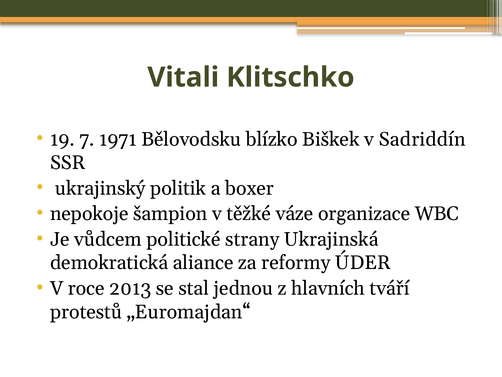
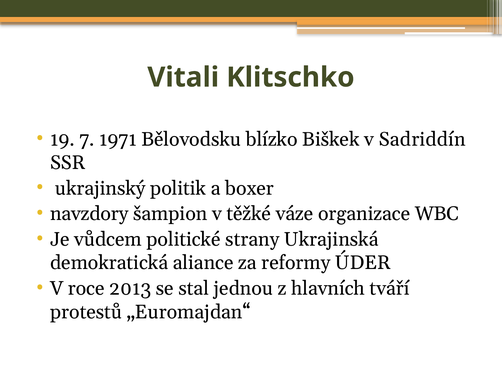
nepokoje: nepokoje -> navzdory (89, 214)
